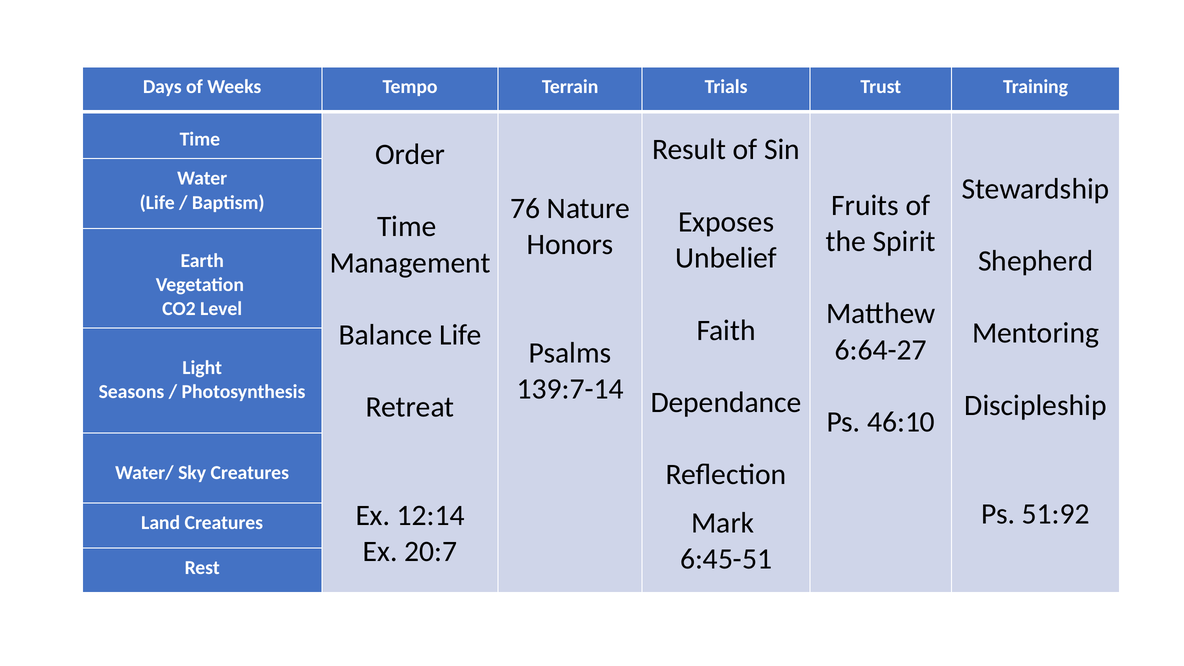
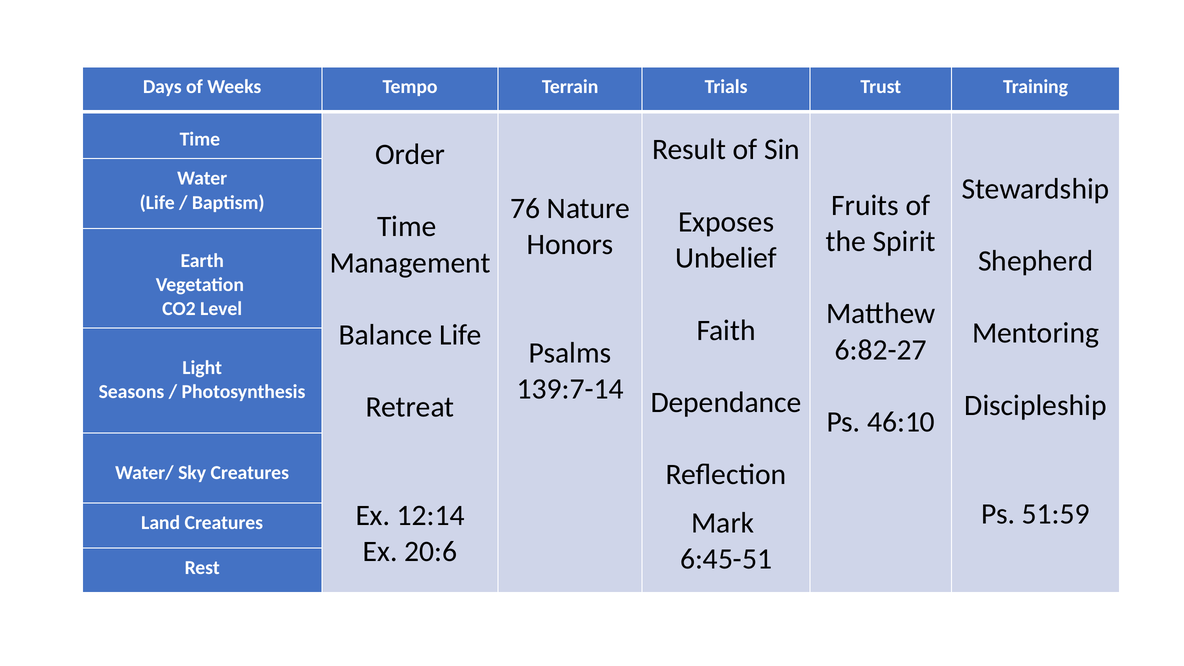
6:64-27: 6:64-27 -> 6:82-27 (881, 350)
51:92: 51:92 -> 51:59 (1056, 514)
20:7: 20:7 -> 20:6 (431, 552)
